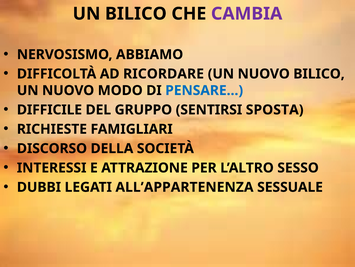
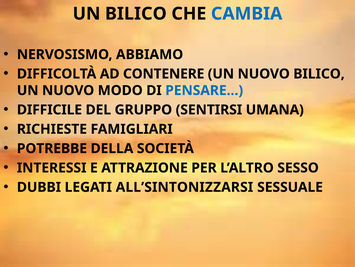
CAMBIA colour: purple -> blue (247, 14)
RICORDARE: RICORDARE -> CONTENERE (164, 74)
SPOSTA: SPOSTA -> UMANA (275, 110)
DISCORSO: DISCORSO -> POTREBBE (52, 148)
ALL’APPARTENENZA: ALL’APPARTENENZA -> ALL’SINTONIZZARSI (184, 187)
